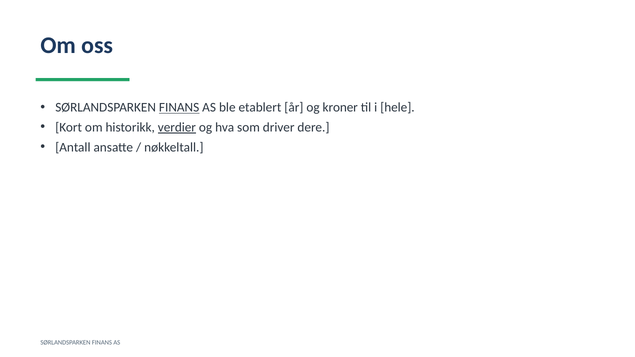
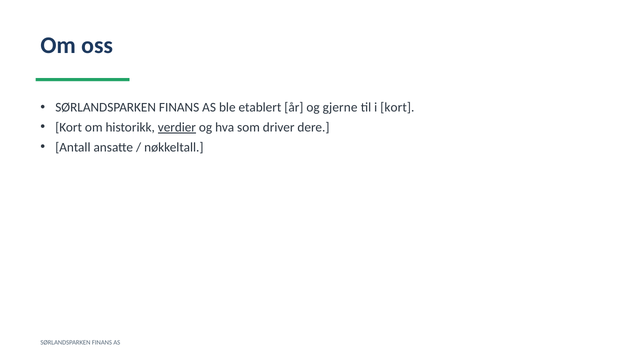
FINANS underline: present -> none (179, 108)
kroner: kroner -> gjerne (340, 108)
i hele: hele -> kort (397, 108)
